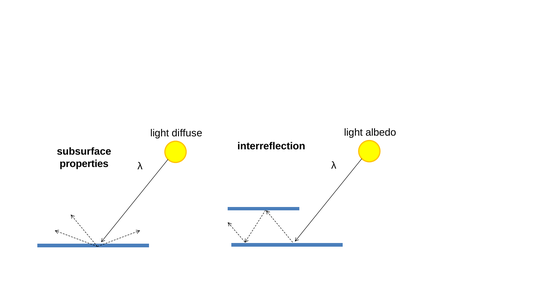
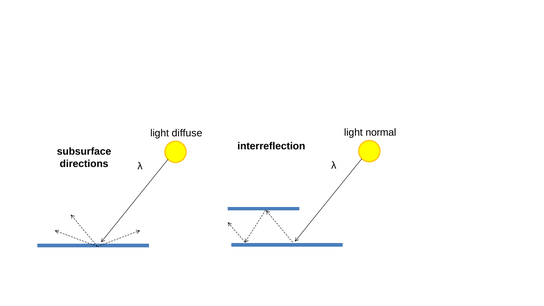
albedo: albedo -> normal (381, 132)
properties: properties -> directions (84, 164)
